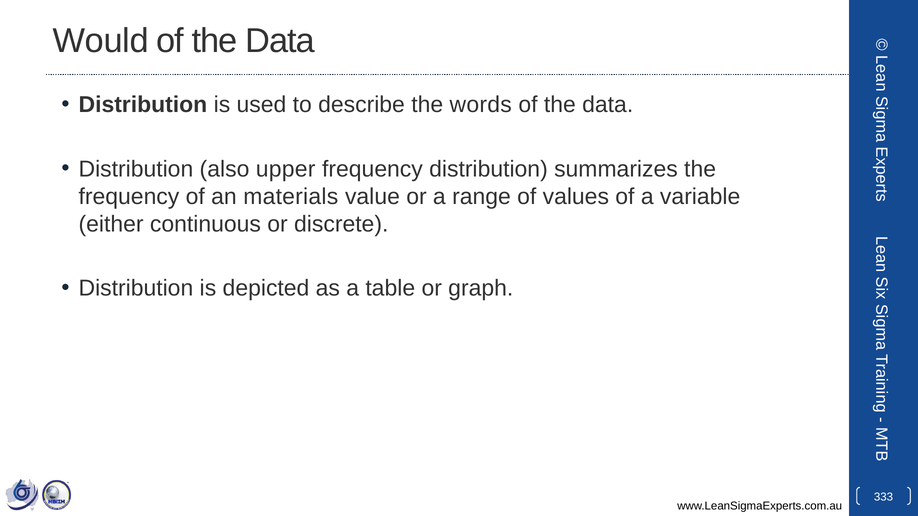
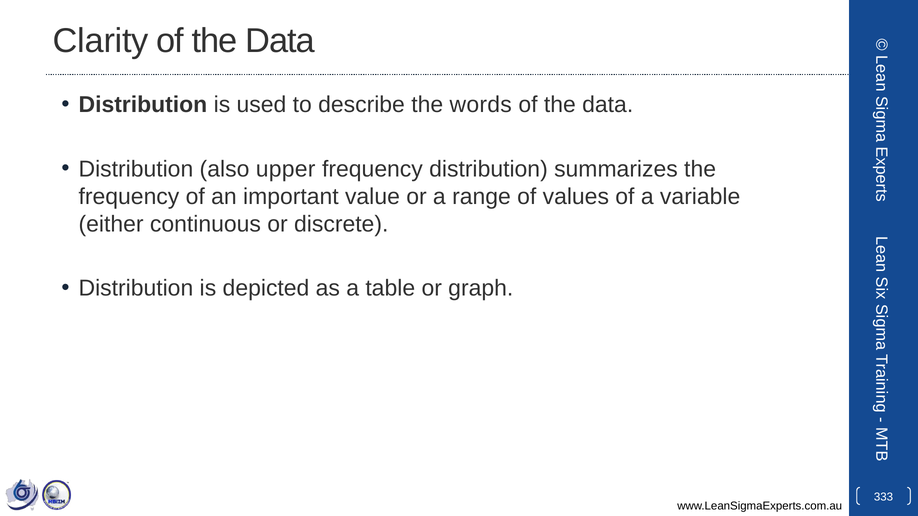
Would: Would -> Clarity (101, 41)
materials: materials -> important (291, 197)
